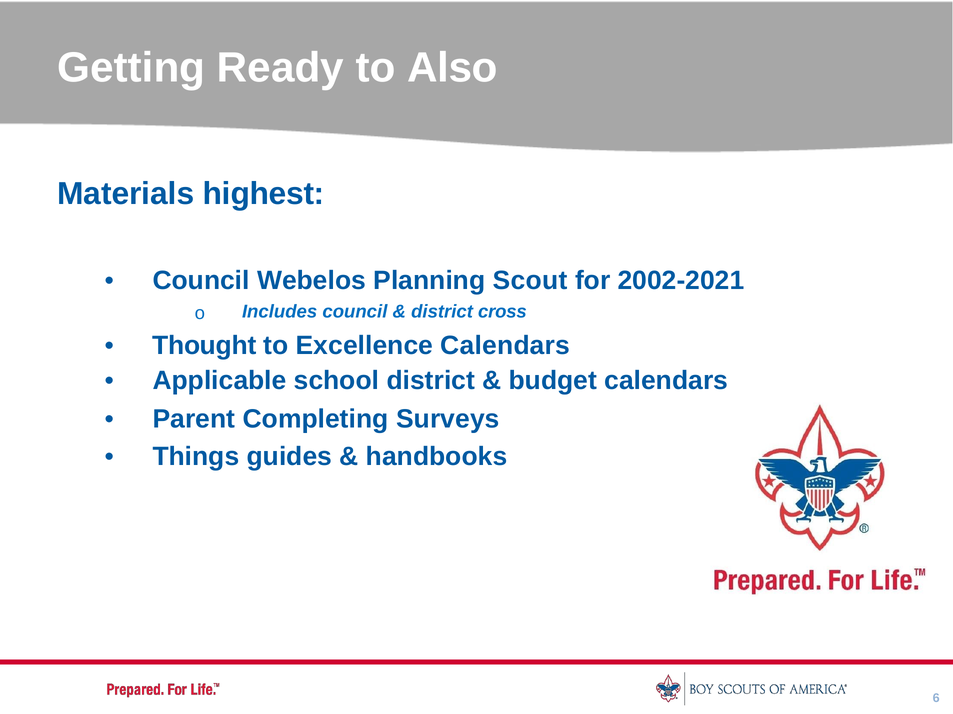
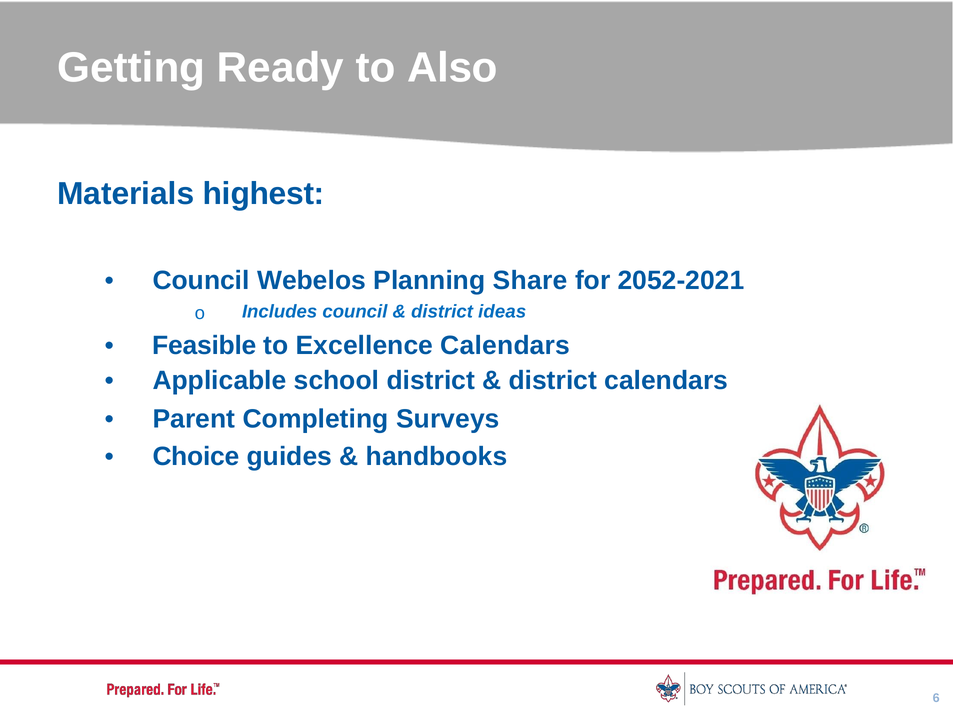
Scout: Scout -> Share (530, 281)
2002-2021: 2002-2021 -> 2052-2021 (681, 281)
cross: cross -> ideas (502, 312)
Thought: Thought -> Feasible (204, 346)
budget: budget -> district (553, 381)
Things: Things -> Choice (196, 457)
